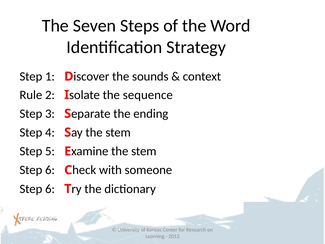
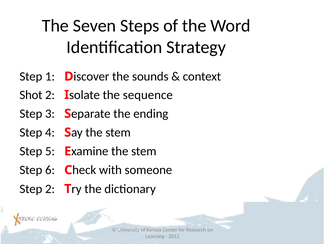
Rule: Rule -> Shot (31, 95)
6: 6 -> 2 (50, 189)
